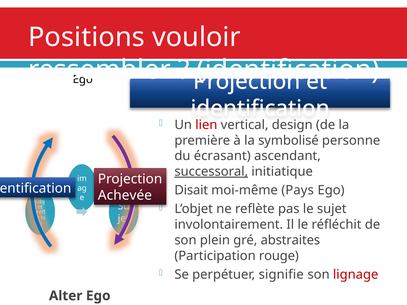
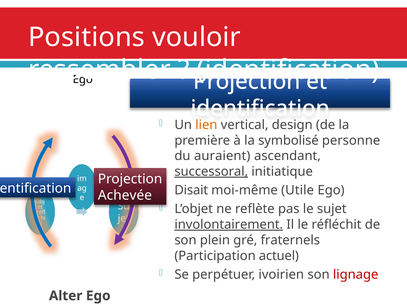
lien colour: red -> orange (206, 125)
écrasant: écrasant -> auraient (222, 156)
Pays: Pays -> Utile (298, 190)
involontairement underline: none -> present (229, 225)
abstraites: abstraites -> fraternels (290, 240)
rouge: rouge -> actuel (279, 256)
signifie: signifie -> ivoirien (281, 275)
